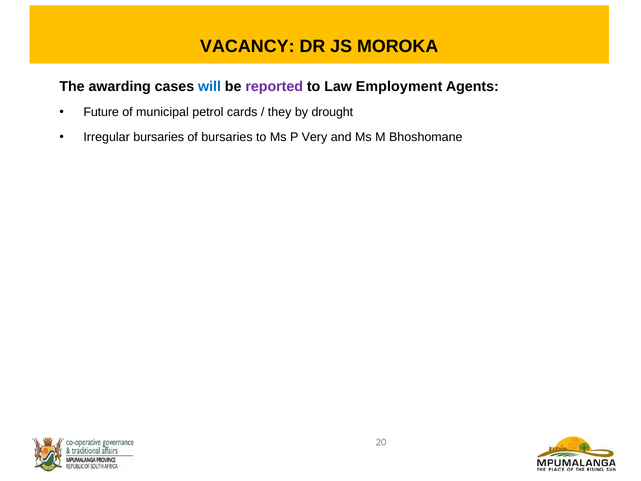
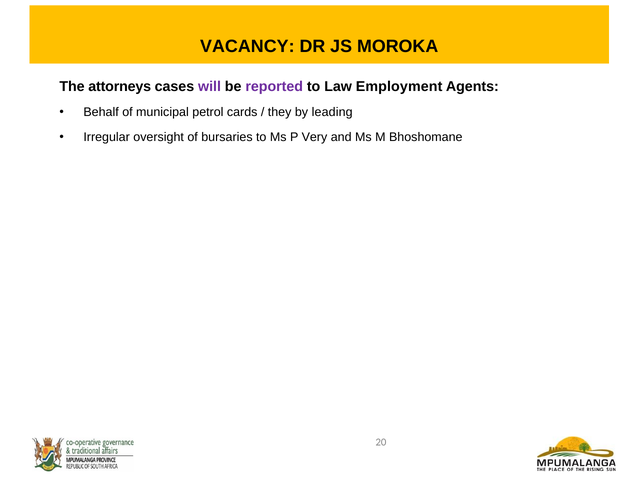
awarding: awarding -> attorneys (120, 86)
will colour: blue -> purple (210, 86)
Future: Future -> Behalf (101, 112)
drought: drought -> leading (332, 112)
Irregular bursaries: bursaries -> oversight (159, 137)
